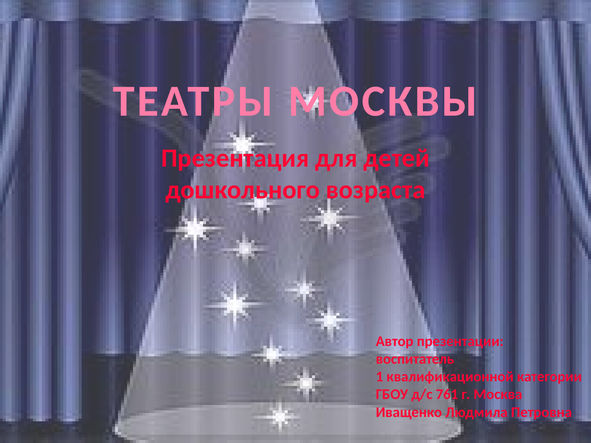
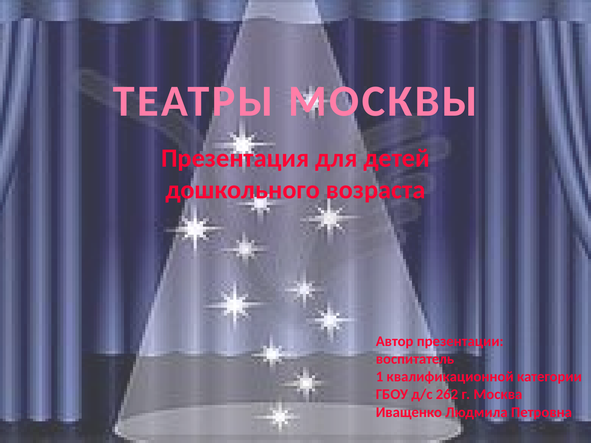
761: 761 -> 262 (447, 395)
